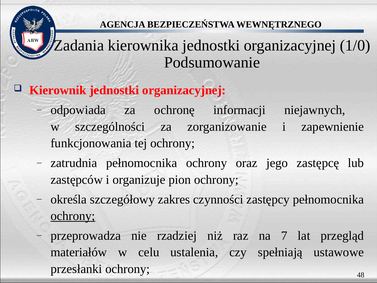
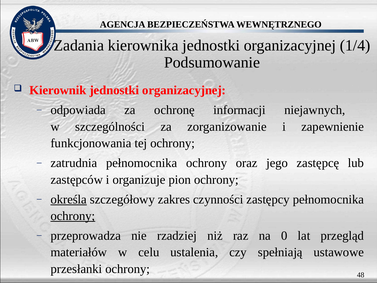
1/0: 1/0 -> 1/4 (355, 45)
określa underline: none -> present (69, 199)
7: 7 -> 0 (284, 235)
